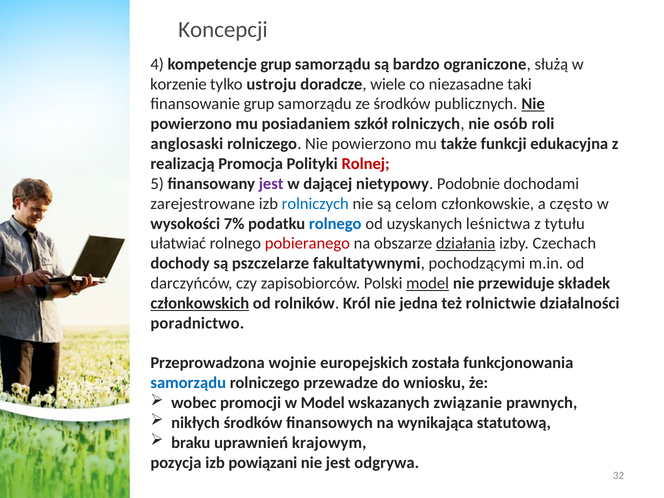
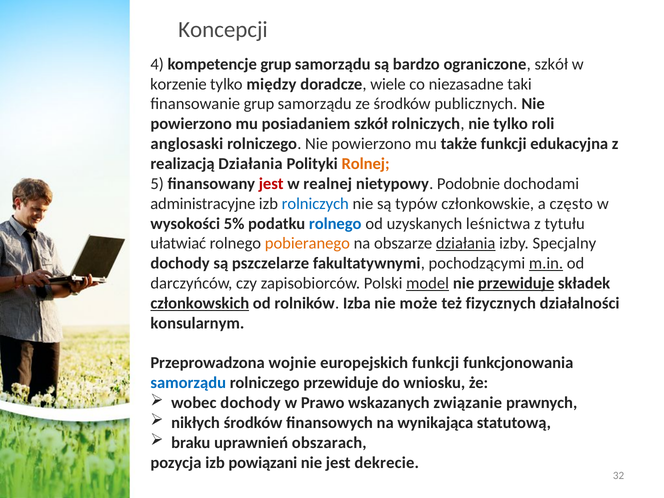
ograniczone służą: służą -> szkół (551, 64)
ustroju: ustroju -> między (271, 84)
Nie underline: present -> none (533, 104)
nie osób: osób -> tylko (511, 124)
realizacją Promocja: Promocja -> Działania (251, 164)
Rolnej colour: red -> orange (366, 164)
jest colour: purple -> red (271, 184)
dającej: dającej -> realnej (328, 184)
zarejestrowane: zarejestrowane -> administracyjne (203, 204)
celom: celom -> typów (416, 204)
7%: 7% -> 5% (234, 224)
pobieranego colour: red -> orange (307, 243)
Czechach: Czechach -> Specjalny (564, 243)
m.in underline: none -> present (546, 263)
przewiduje underline: none -> present (516, 283)
Król: Król -> Izba (357, 303)
jedna: jedna -> może (419, 303)
rolnictwie: rolnictwie -> fizycznych (501, 303)
poradnictwo: poradnictwo -> konsularnym (197, 323)
europejskich została: została -> funkcji (436, 363)
rolniczego przewadze: przewadze -> przewiduje (341, 383)
wobec promocji: promocji -> dochody (250, 403)
w Model: Model -> Prawo (323, 403)
krajowym: krajowym -> obszarach (329, 443)
odgrywa: odgrywa -> dekrecie (387, 463)
